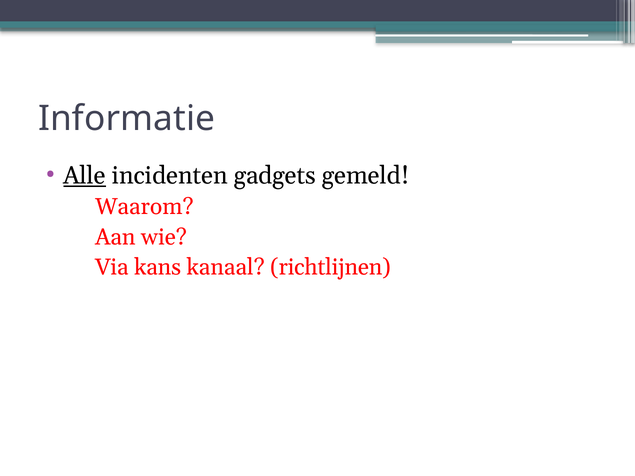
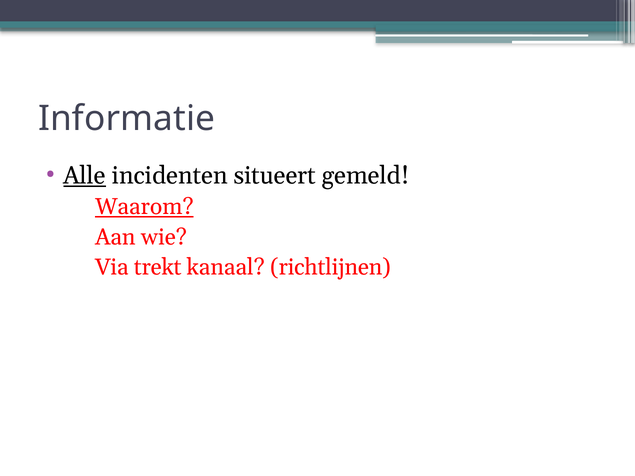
gadgets: gadgets -> situeert (275, 176)
Waarom underline: none -> present (144, 207)
kans: kans -> trekt (158, 267)
